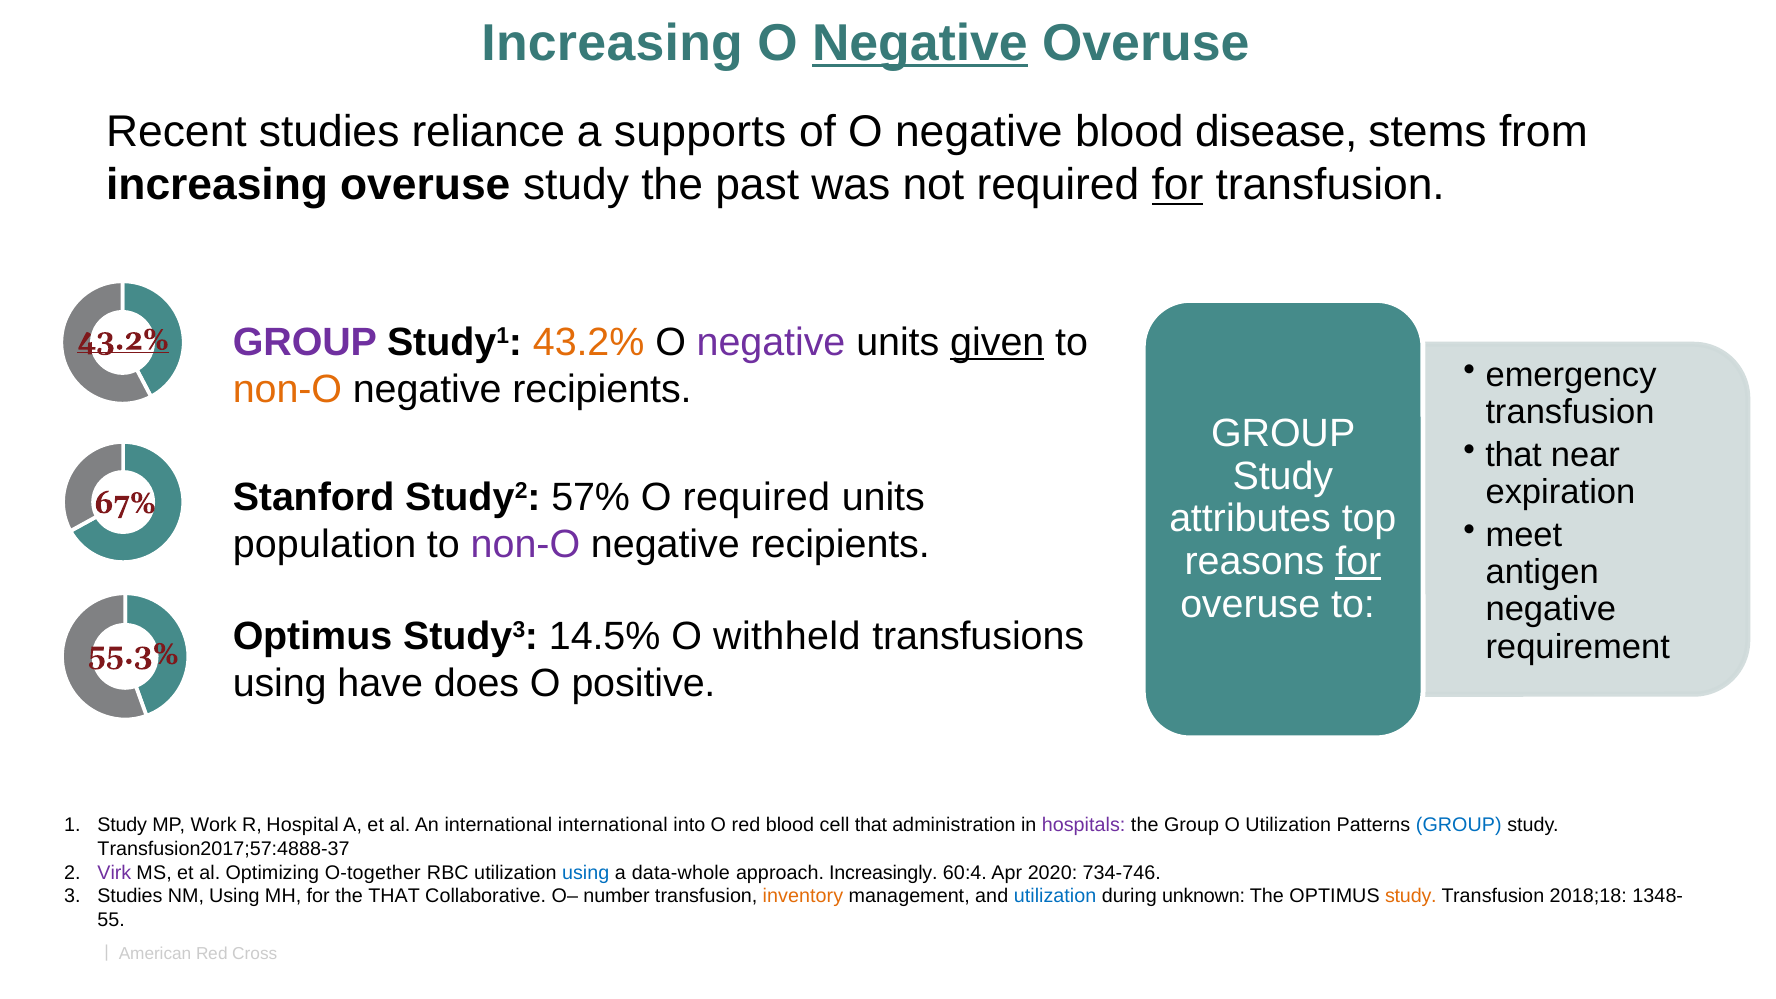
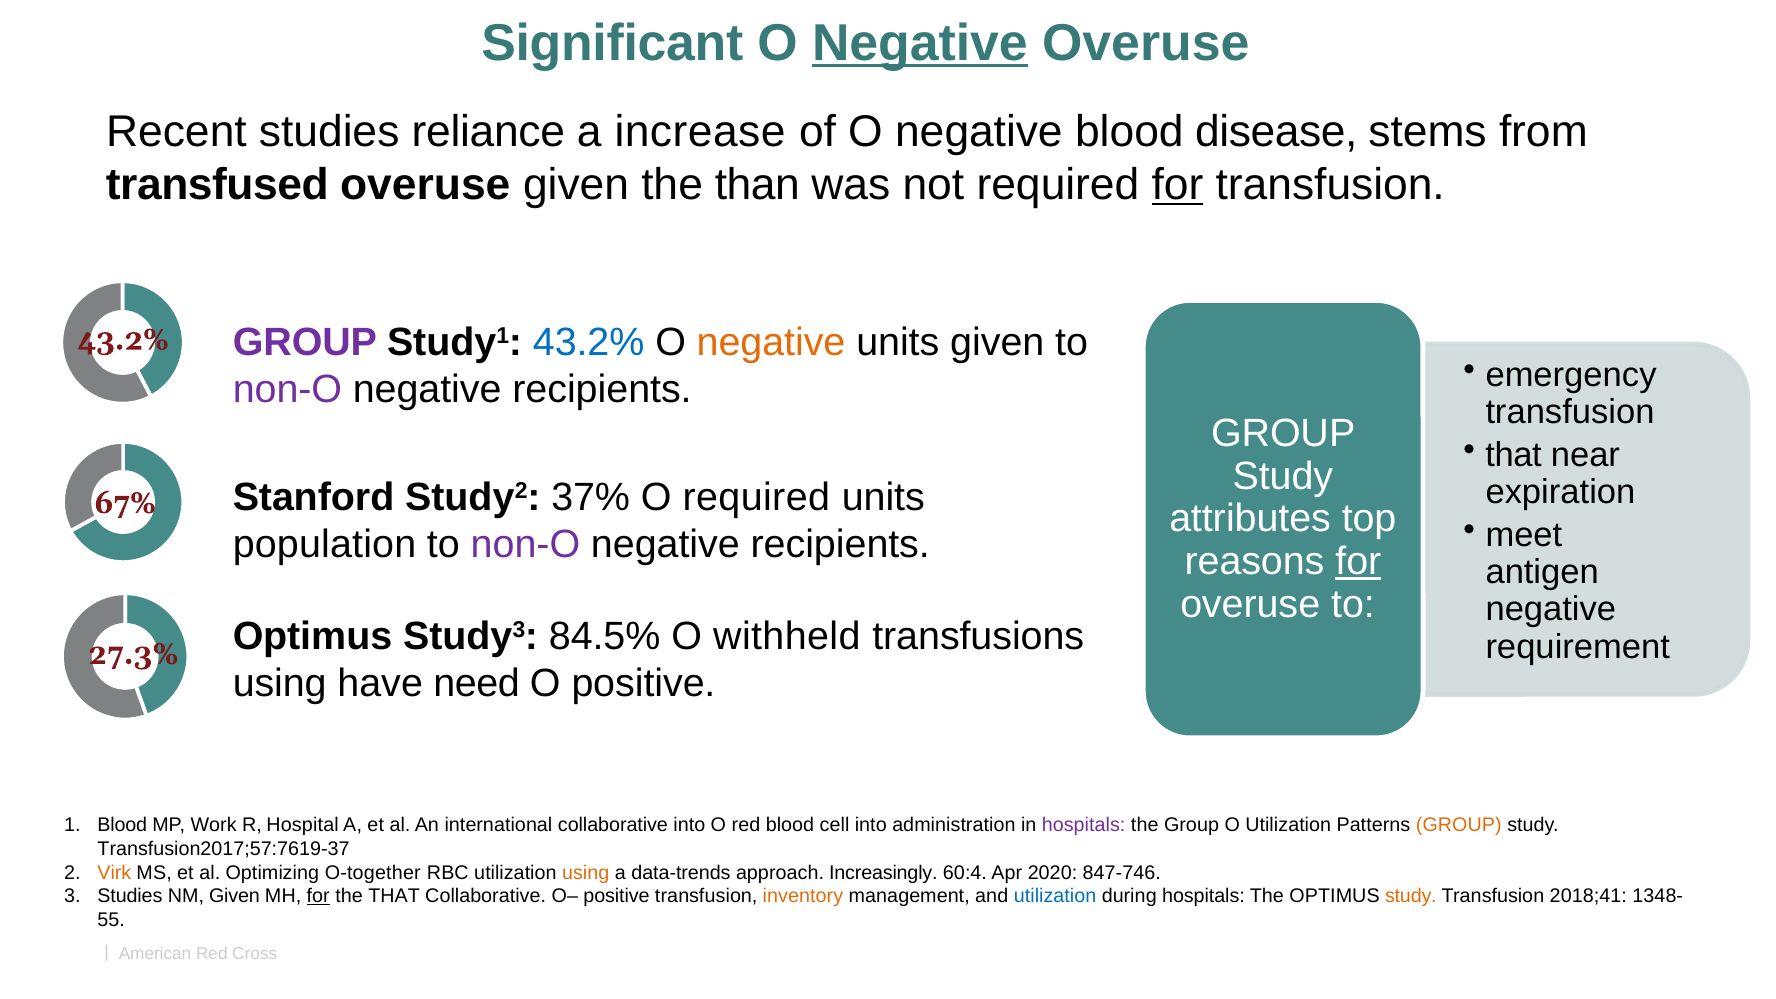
Increasing: Increasing -> Significant (612, 44)
supports: supports -> increase (700, 132)
increasing: increasing -> transfused (217, 185)
overuse study: study -> given (576, 185)
past: past -> than (757, 185)
43.2% colour: orange -> blue (589, 342)
negative colour: purple -> orange (771, 342)
given underline: present -> none (997, 342)
43.2% underline: present -> none (123, 340)
non-O colour: orange -> purple (287, 390)
57%: 57% -> 37% (591, 498)
14.5%: 14.5% -> 84.5% (605, 636)
55.3%: 55.3% -> 27.3% (133, 654)
does: does -> need (477, 683)
Study: Study -> Blood (122, 825)
international international: international -> collaborative (613, 825)
cell that: that -> into (871, 825)
GROUP colour: blue -> orange (1459, 825)
Transfusion2017;57:4888-37: Transfusion2017;57:4888-37 -> Transfusion2017;57:7619-37 (224, 849)
Virk colour: purple -> orange (114, 873)
using colour: blue -> orange (586, 873)
data-whole: data-whole -> data-trends (681, 873)
734-746: 734-746 -> 847-746 (1122, 873)
NM Using: Using -> Given (234, 896)
for underline: none -> present (318, 896)
O– number: number -> positive (617, 896)
during unknown: unknown -> hospitals (1203, 896)
2018;18: 2018;18 -> 2018;41 (1588, 896)
